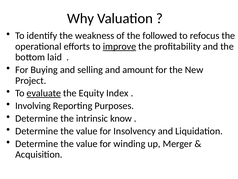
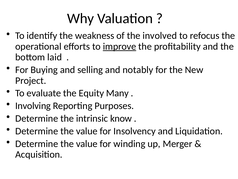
followed: followed -> involved (160, 36)
amount: amount -> notably (138, 70)
evaluate underline: present -> none (44, 93)
Index: Index -> Many (117, 93)
